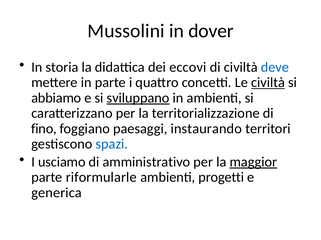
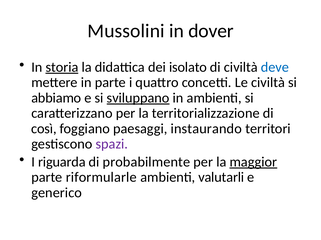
storia underline: none -> present (62, 67)
eccovi: eccovi -> isolato (188, 67)
civiltà underline: present -> none (268, 83)
fino: fino -> così (44, 129)
spazi colour: blue -> purple (112, 144)
usciamo: usciamo -> riguarda (62, 162)
amministrativo: amministrativo -> probabilmente (146, 162)
progetti: progetti -> valutarli (221, 178)
generica: generica -> generico (57, 193)
